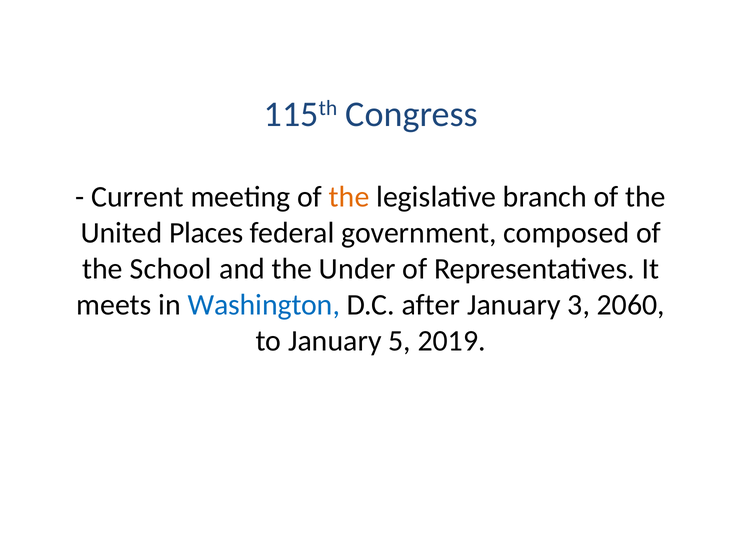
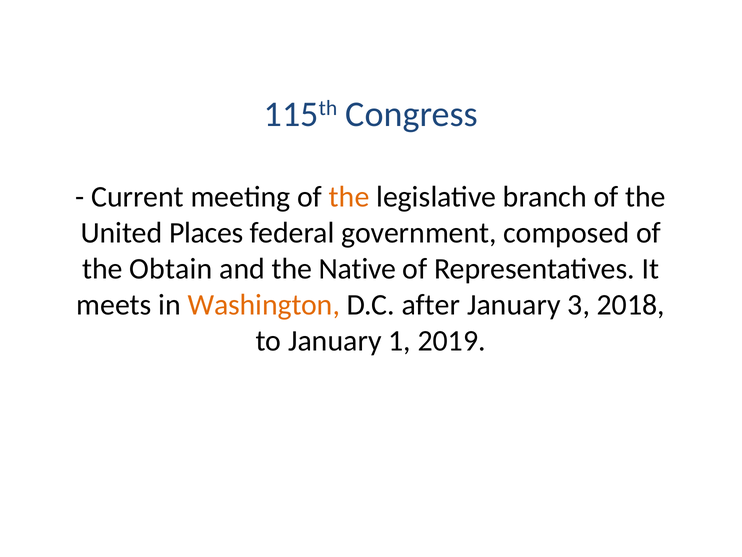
School: School -> Obtain (171, 269)
Under: Under -> Native (357, 269)
Washington colour: blue -> orange (264, 304)
2060: 2060 -> 2018 (631, 304)
5: 5 -> 1 (400, 340)
